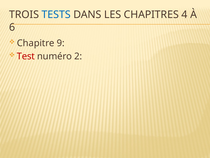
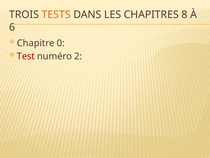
TESTS colour: blue -> orange (56, 15)
4: 4 -> 8 (184, 15)
9: 9 -> 0 (61, 43)
